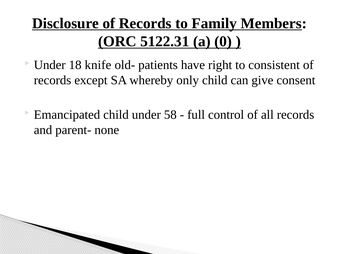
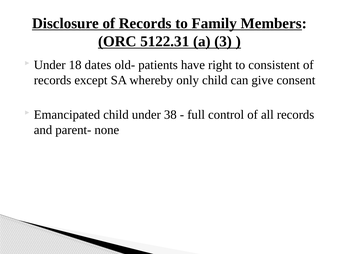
0: 0 -> 3 (223, 41)
knife: knife -> dates (98, 65)
58: 58 -> 38 (170, 115)
